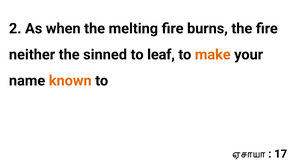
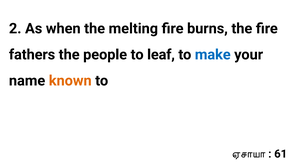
neither: neither -> fathers (32, 55)
sinned: sinned -> people (105, 55)
make colour: orange -> blue (213, 55)
17: 17 -> 61 (281, 154)
